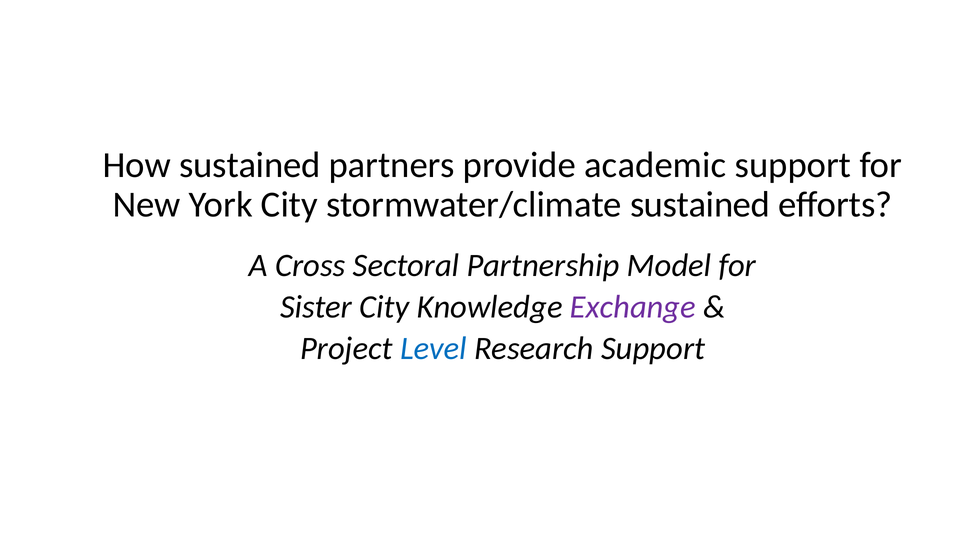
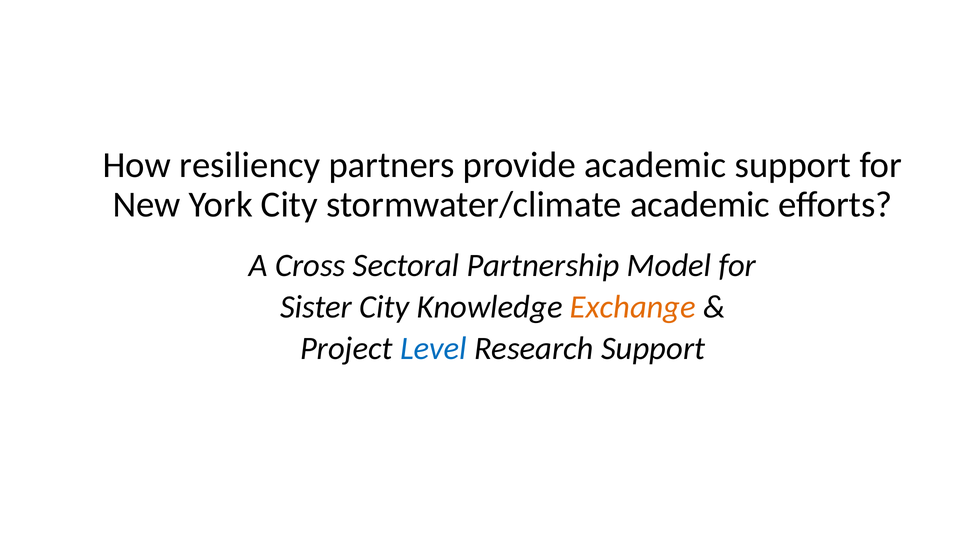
How sustained: sustained -> resiliency (250, 165)
stormwater/climate sustained: sustained -> academic (700, 205)
Exchange colour: purple -> orange (633, 307)
